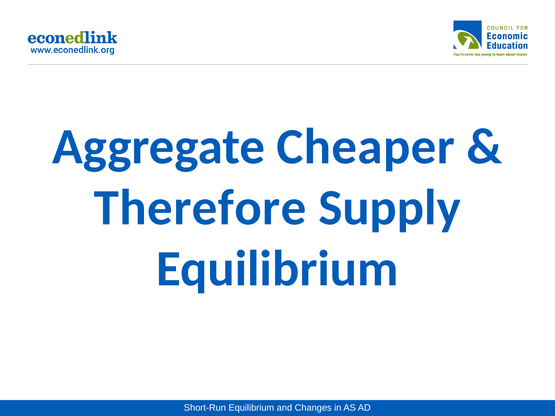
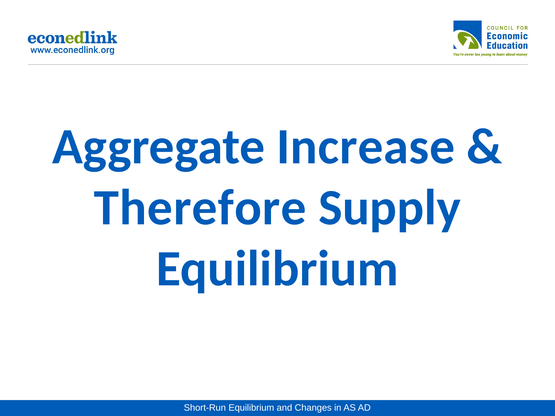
Cheaper: Cheaper -> Increase (366, 147)
